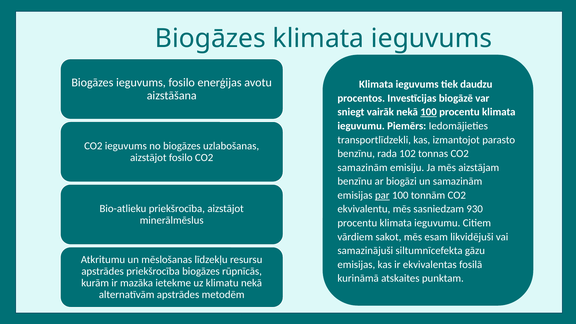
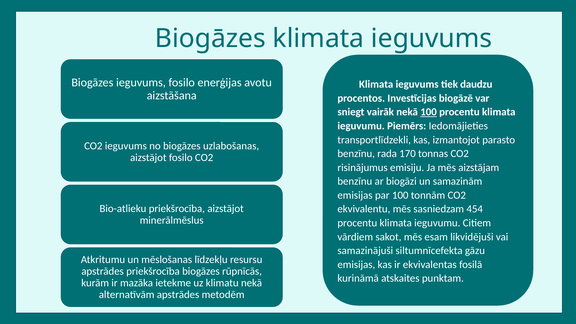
102: 102 -> 170 (408, 154)
samazinām: samazinām -> risinājumus (363, 167)
par underline: present -> none (382, 195)
930: 930 -> 454 (475, 209)
